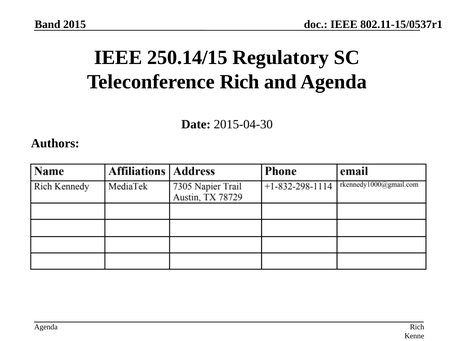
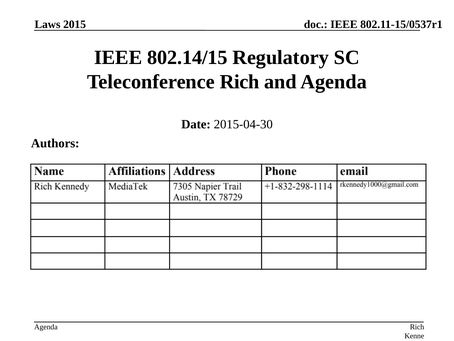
Band: Band -> Laws (48, 24)
250.14/15: 250.14/15 -> 802.14/15 (187, 57)
